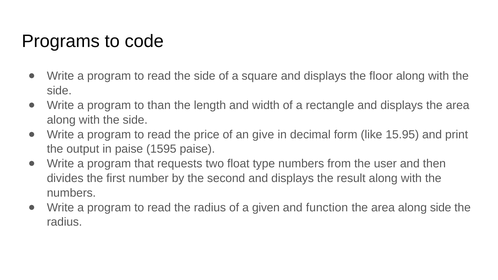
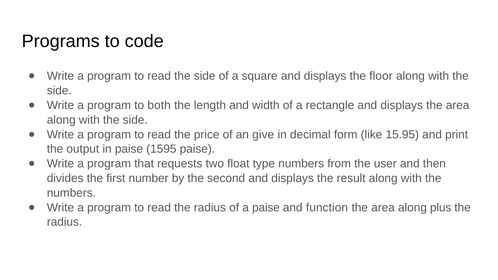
than: than -> both (159, 105)
a given: given -> paise (266, 208)
along side: side -> plus (441, 208)
